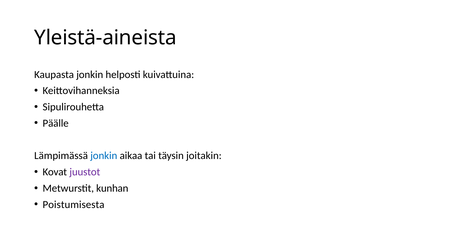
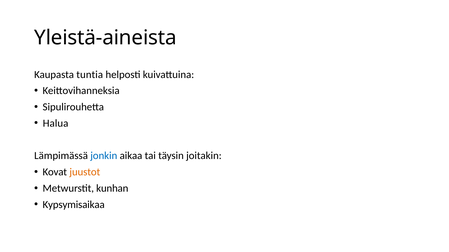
Kaupasta jonkin: jonkin -> tuntia (90, 75)
Päälle: Päälle -> Halua (56, 124)
juustot colour: purple -> orange (85, 172)
Poistumisesta: Poistumisesta -> Kypsymisaikaa (74, 205)
